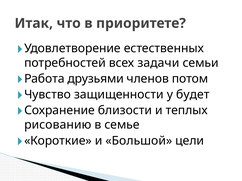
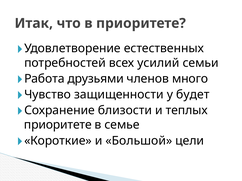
задачи: задачи -> усилий (158, 63)
потом: потом -> много (190, 79)
рисованию: рисованию -> приоритете (58, 125)
